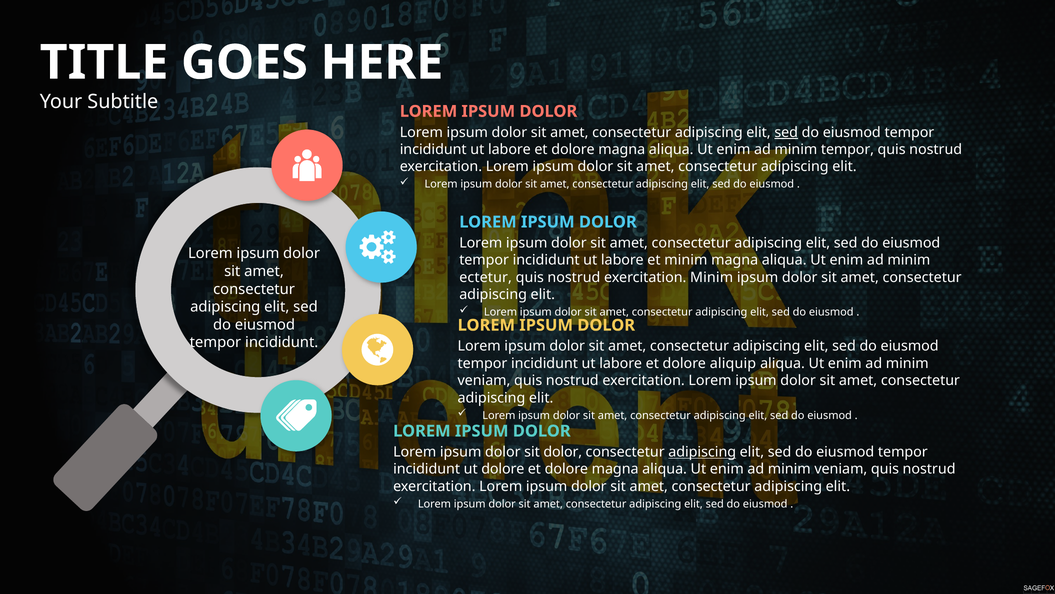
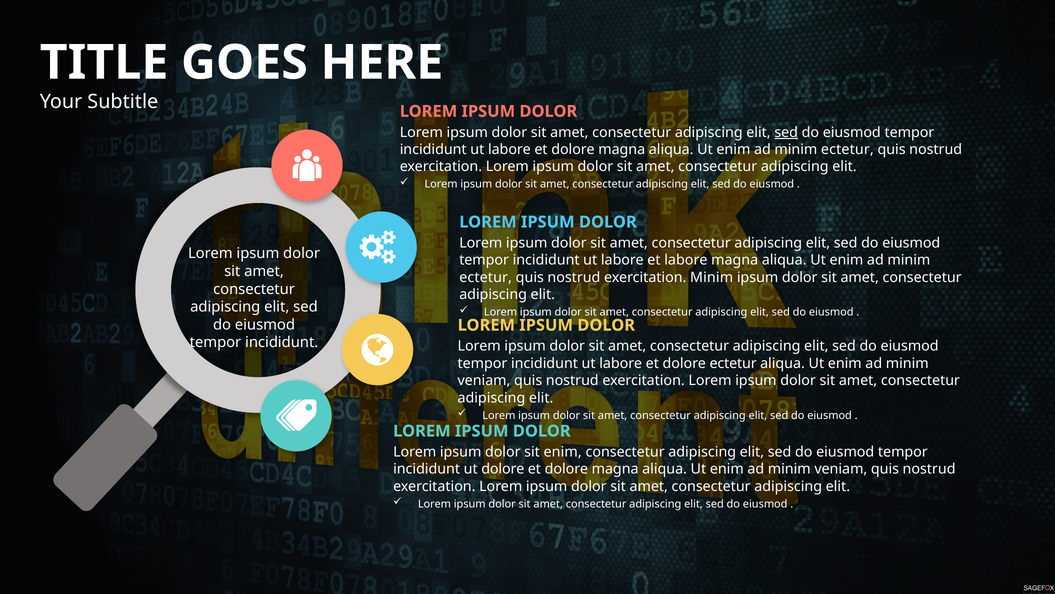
tempor: tempor -> ectetur (847, 149)
et minim: minim -> labore (686, 260)
dolore aliquip: aliquip -> ectetur (733, 363)
sit dolor: dolor -> enim (563, 452)
adipiscing underline: present -> none (702, 452)
